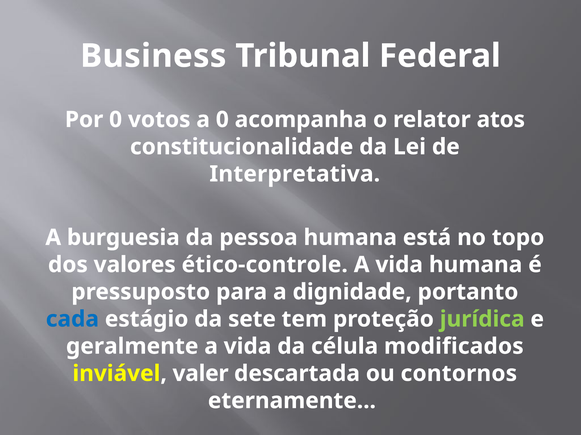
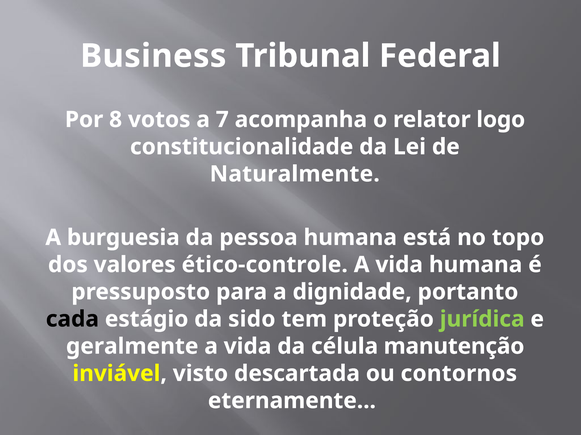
Por 0: 0 -> 8 (116, 120)
a 0: 0 -> 7 (222, 120)
atos: atos -> logo (501, 120)
Interpretativa: Interpretativa -> Naturalmente (295, 174)
cada colour: blue -> black (72, 320)
sete: sete -> sido (252, 320)
modificados: modificados -> manutenção (454, 347)
valer: valer -> visto (200, 374)
